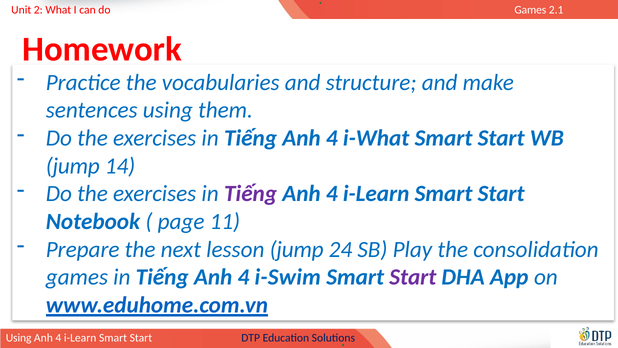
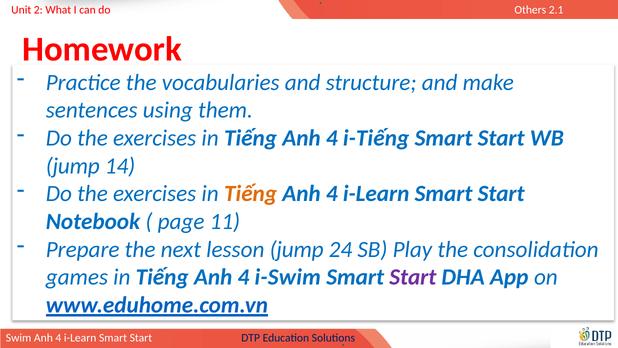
do Games: Games -> Others (530, 10)
i-What: i-What -> i-Tiếng (376, 138)
Tiếng colour: purple -> orange (251, 194)
Using: Using -> Swim (19, 338)
